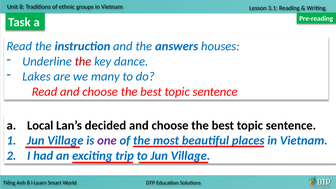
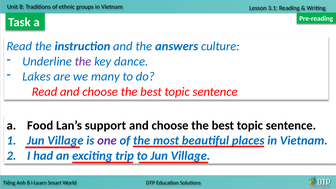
houses: houses -> culture (220, 46)
the colour: red -> purple (83, 61)
Local: Local -> Food (40, 125)
decided: decided -> support (105, 125)
